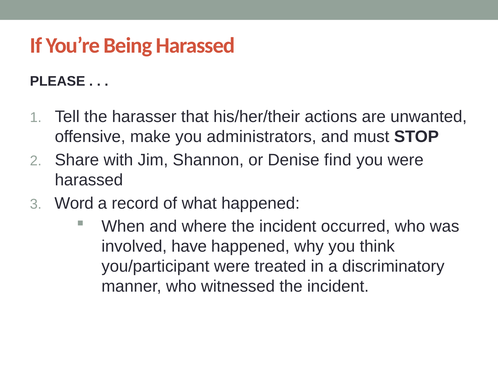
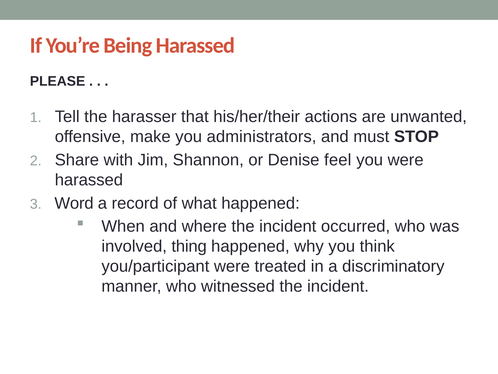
find: find -> feel (338, 160)
have: have -> thing (189, 246)
